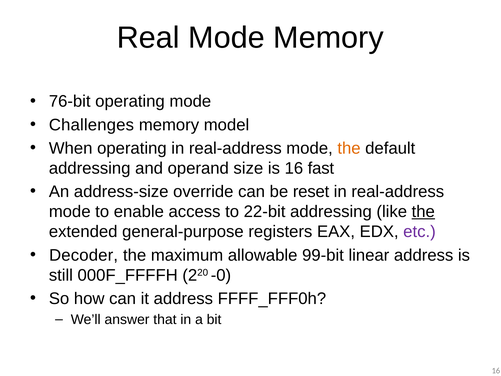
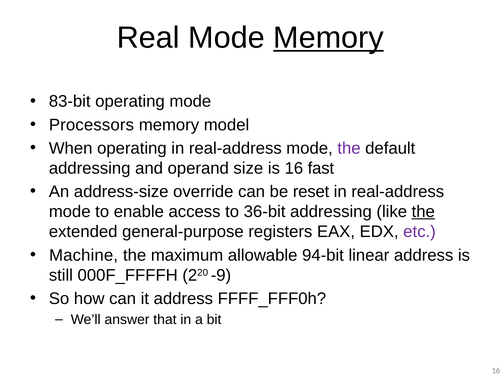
Memory underline: none -> present (328, 38)
76-bit: 76-bit -> 83-bit (70, 101)
Challenges: Challenges -> Processors (91, 125)
the colour: orange -> purple (349, 148)
22-bit: 22-bit -> 36-bit (265, 212)
Decoder: Decoder -> Machine (84, 255)
99-bit: 99-bit -> 94-bit (323, 255)
-0: -0 -> -9 (221, 275)
